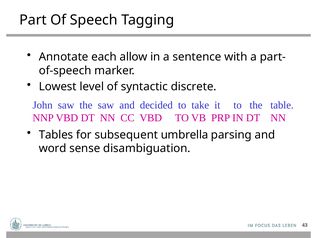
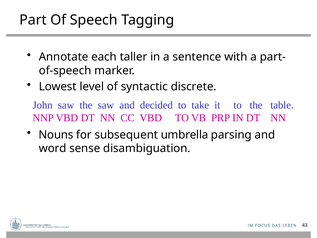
allow: allow -> taller (134, 57)
Tables: Tables -> Nouns (56, 135)
